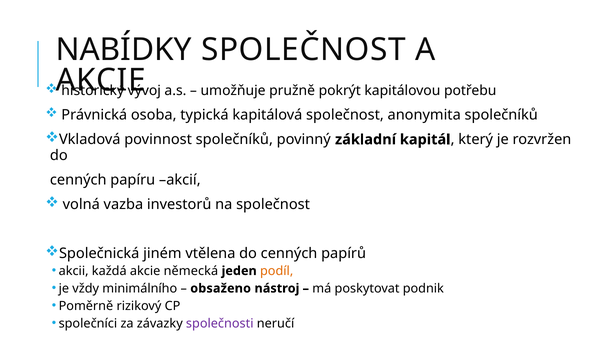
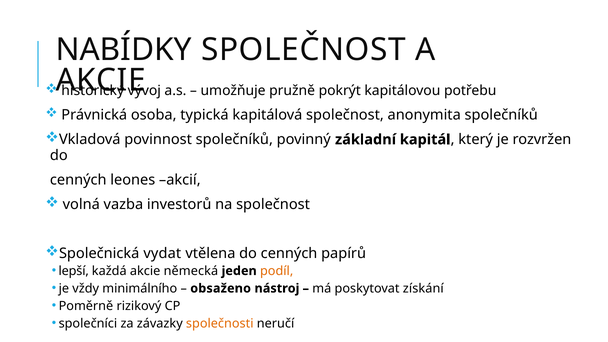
papíru: papíru -> leones (133, 180)
jiném: jiném -> vydat (162, 254)
akcii: akcii -> lepší (74, 271)
podnik: podnik -> získání (423, 288)
společnosti colour: purple -> orange (220, 323)
